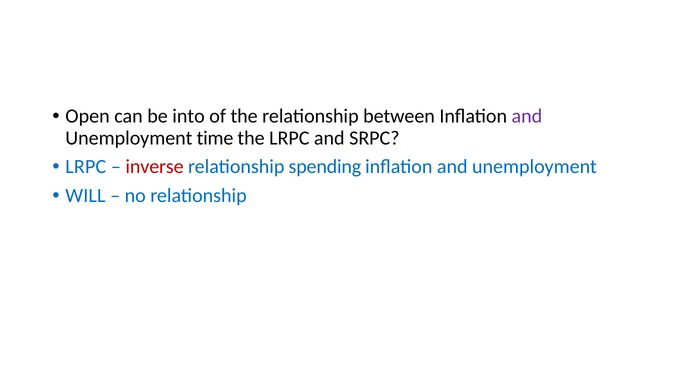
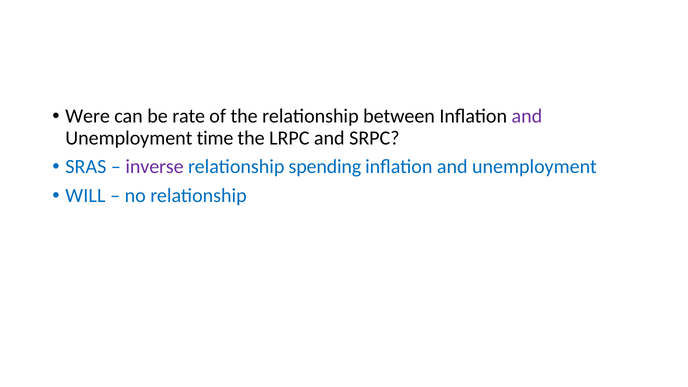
Open: Open -> Were (88, 116)
into: into -> rate (189, 116)
LRPC: LRPC -> SRAS (86, 167)
inverse colour: red -> purple (155, 167)
